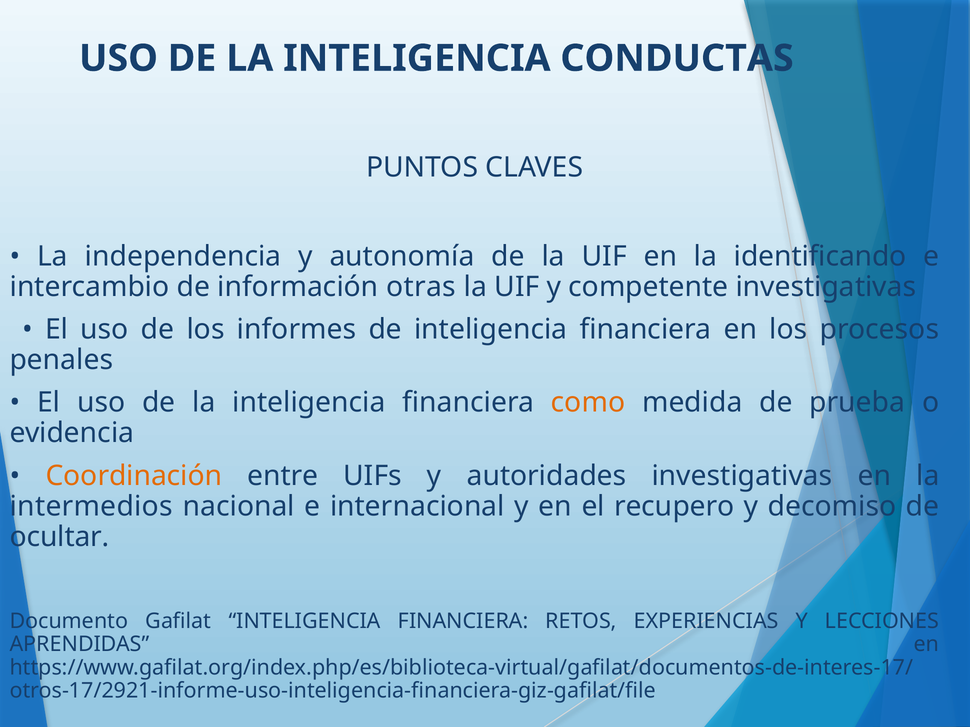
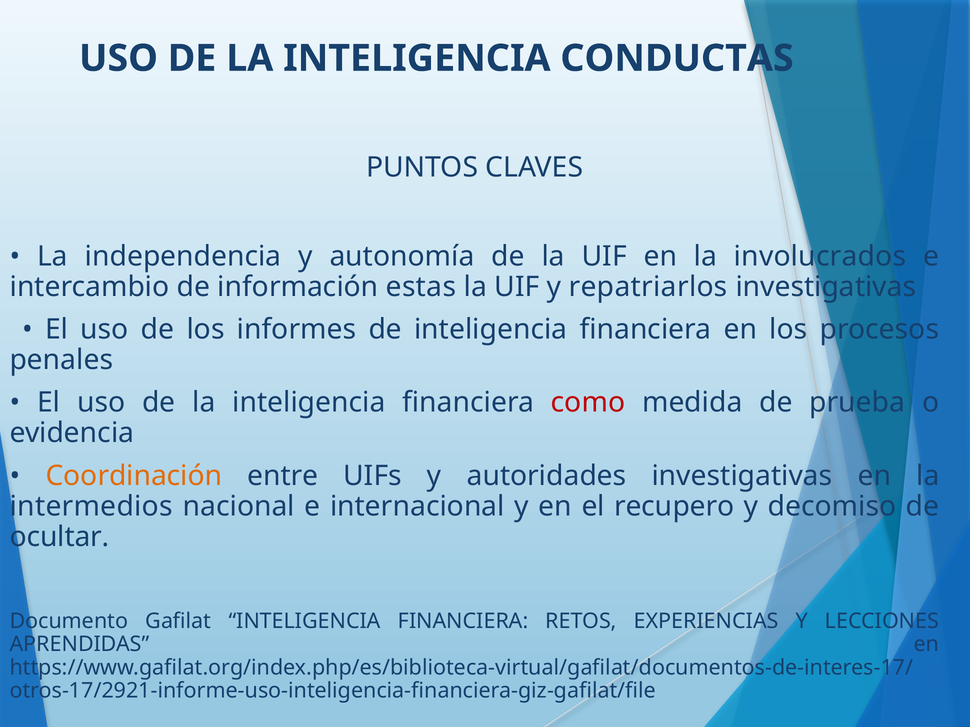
identificando: identificando -> involucrados (820, 256)
otras: otras -> estas (421, 287)
competente: competente -> repatriarlos (648, 287)
como colour: orange -> red (588, 403)
